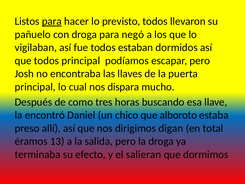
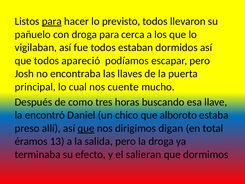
negó: negó -> cerca (133, 34)
todos principal: principal -> apareció (81, 61)
dispara: dispara -> cuente (123, 87)
que underline: none -> present (86, 128)
